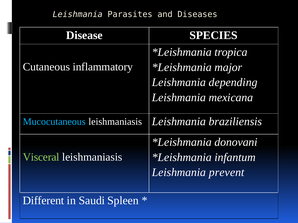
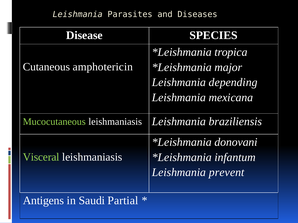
inflammatory: inflammatory -> amphotericin (103, 67)
Mucocutaneous colour: light blue -> light green (54, 122)
Different: Different -> Antigens (43, 201)
Spleen: Spleen -> Partial (123, 201)
